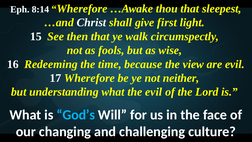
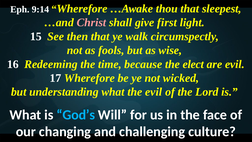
8:14: 8:14 -> 9:14 (40, 9)
Christ colour: white -> pink (91, 23)
view: view -> elect (193, 64)
neither: neither -> wicked (181, 78)
